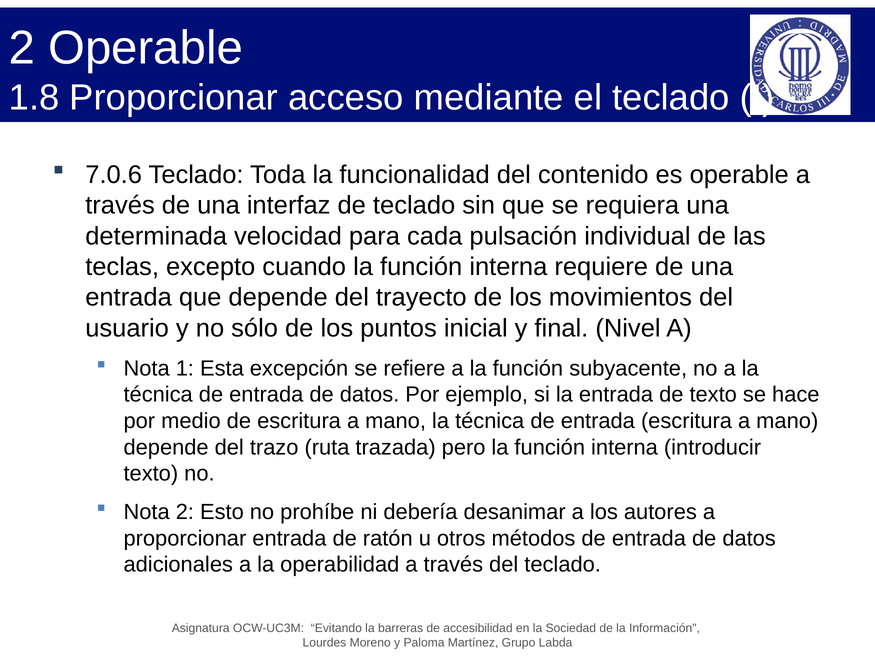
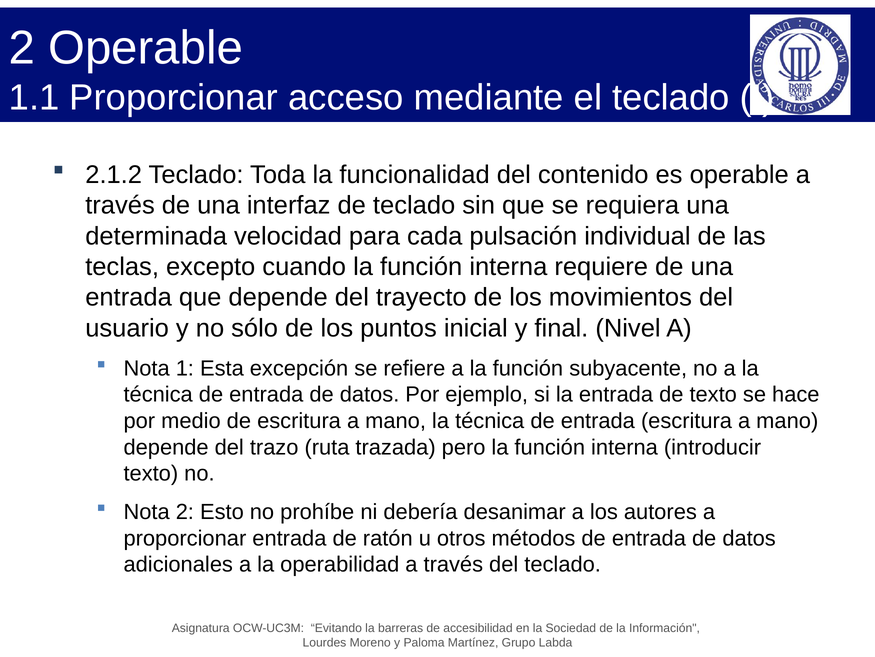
1.8: 1.8 -> 1.1 (34, 98)
7.0.6: 7.0.6 -> 2.1.2 (114, 175)
